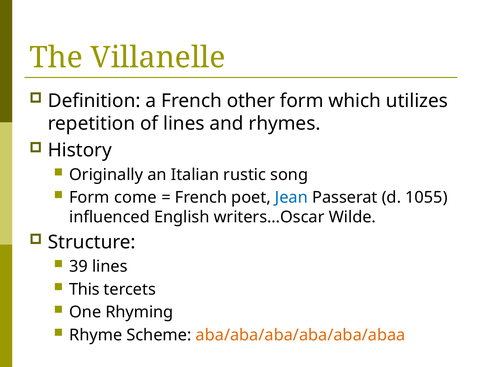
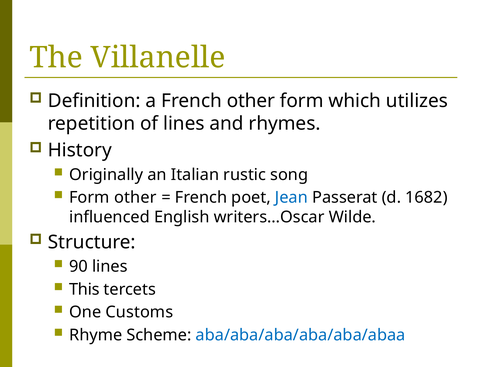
Form come: come -> other (135, 198)
1055: 1055 -> 1682 (426, 198)
39: 39 -> 90 (79, 267)
Rhyming: Rhyming -> Customs (139, 313)
aba/aba/aba/aba/aba/abaa colour: orange -> blue (301, 335)
